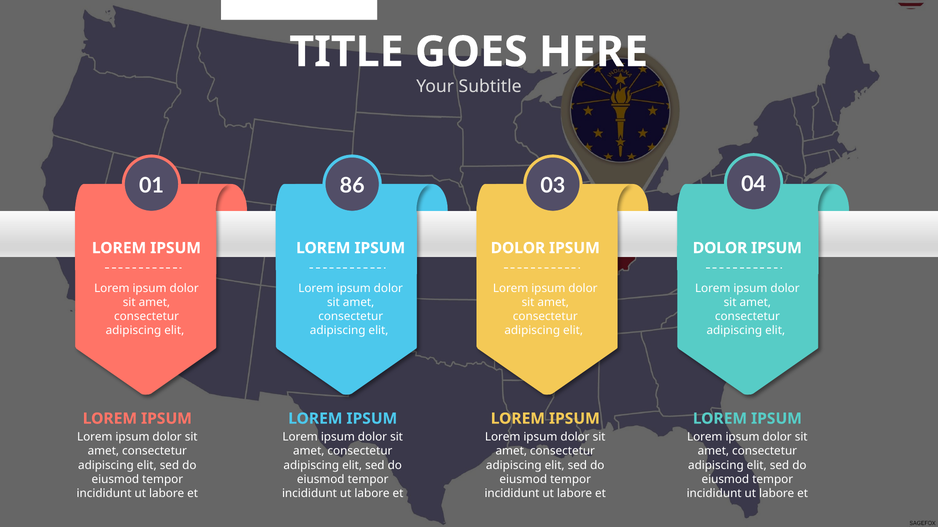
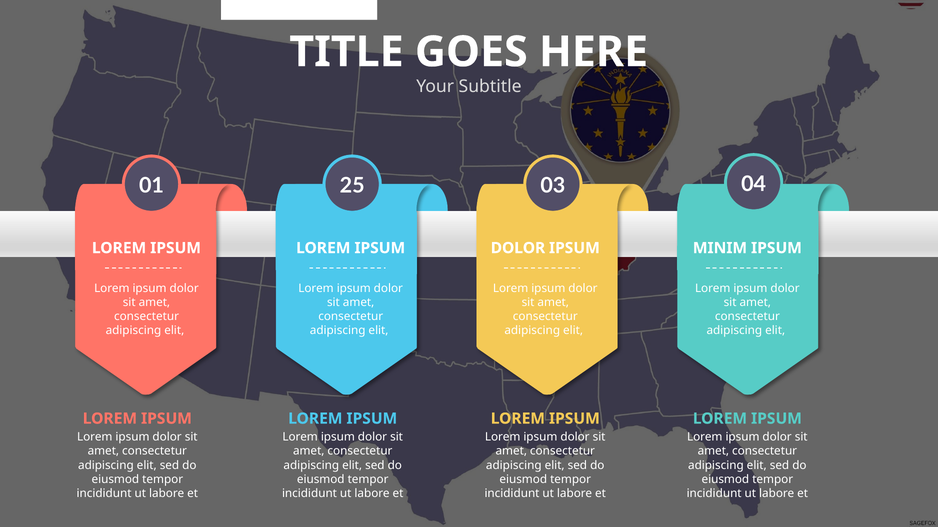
86: 86 -> 25 (352, 186)
DOLOR: DOLOR -> MINIM (720, 248)
